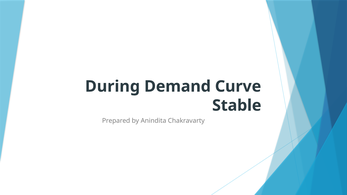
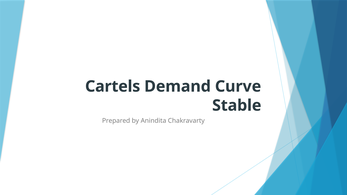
During: During -> Cartels (113, 86)
